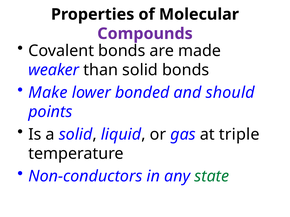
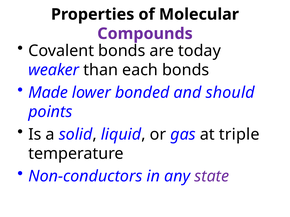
made: made -> today (199, 51)
than solid: solid -> each (140, 70)
Make: Make -> Made (48, 93)
state colour: green -> purple (212, 177)
